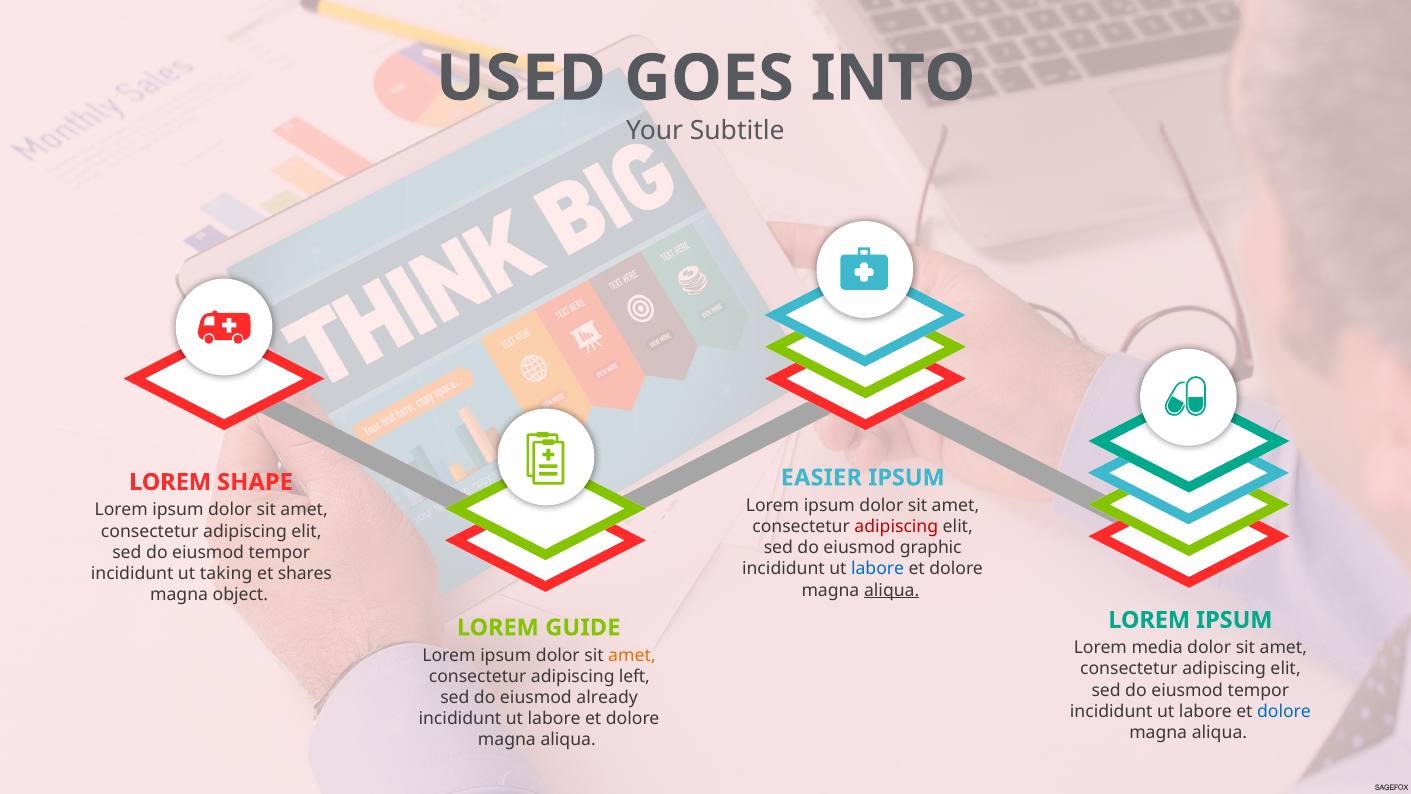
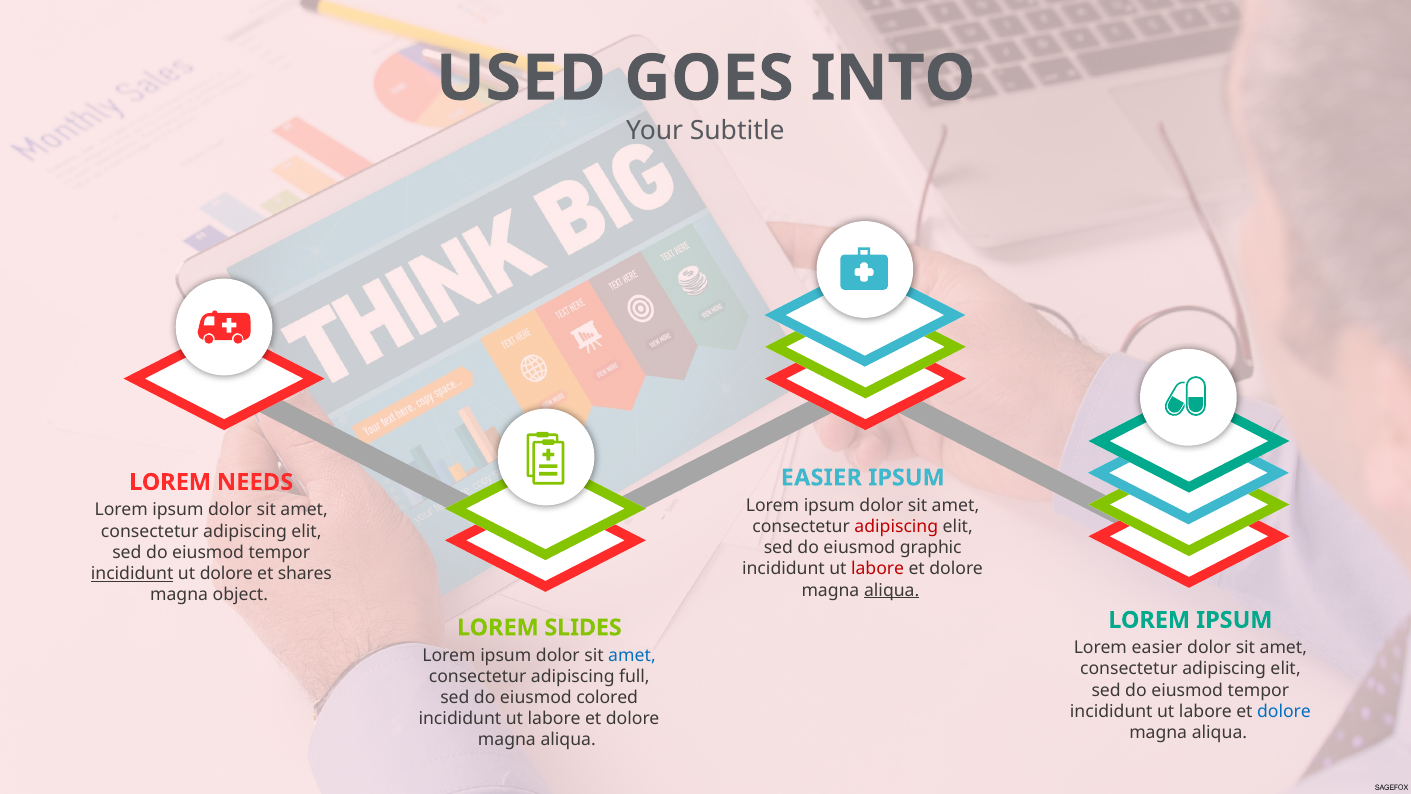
SHAPE: SHAPE -> NEEDS (255, 482)
labore colour: blue -> red (878, 569)
incididunt underline: none -> present (132, 573)
ut taking: taking -> dolore (226, 573)
GUIDE: GUIDE -> SLIDES (583, 627)
Lorem media: media -> easier (1157, 648)
amet colour: orange -> blue (632, 655)
left: left -> full (634, 676)
already: already -> colored (607, 698)
